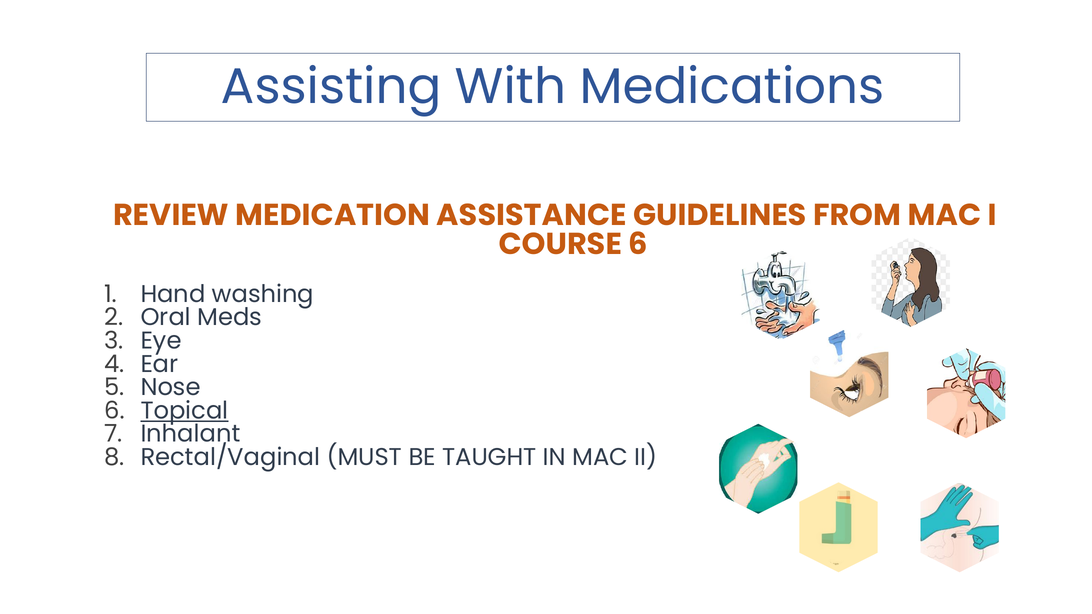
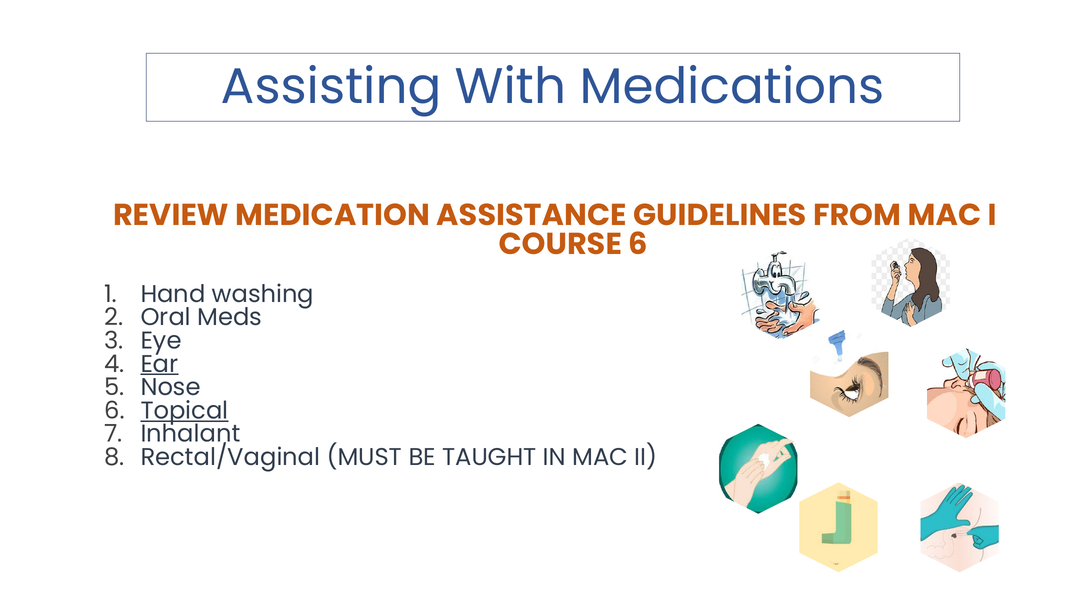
Ear underline: none -> present (159, 364)
